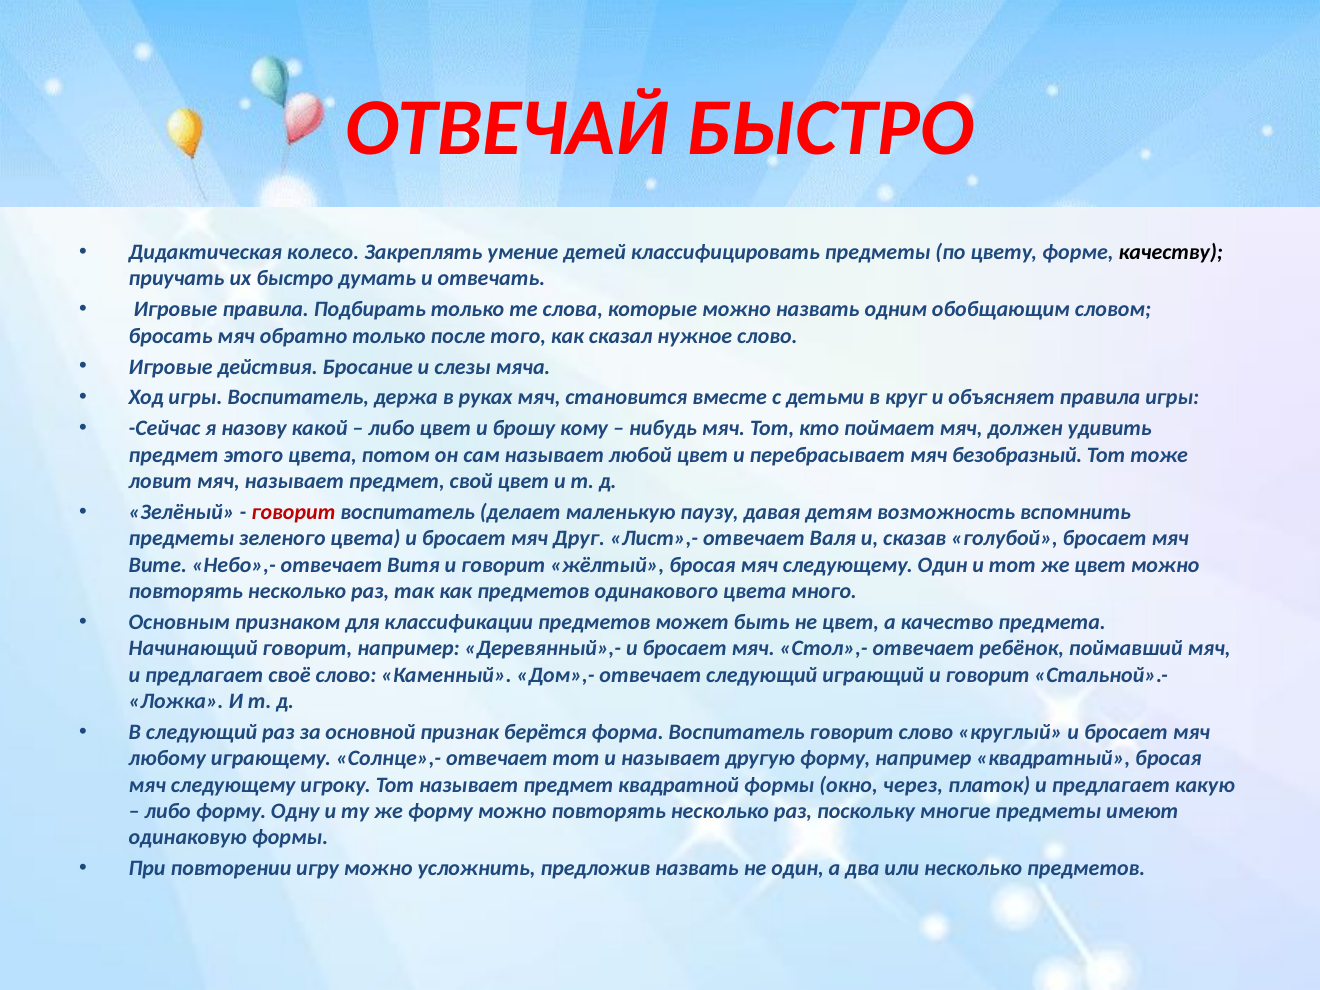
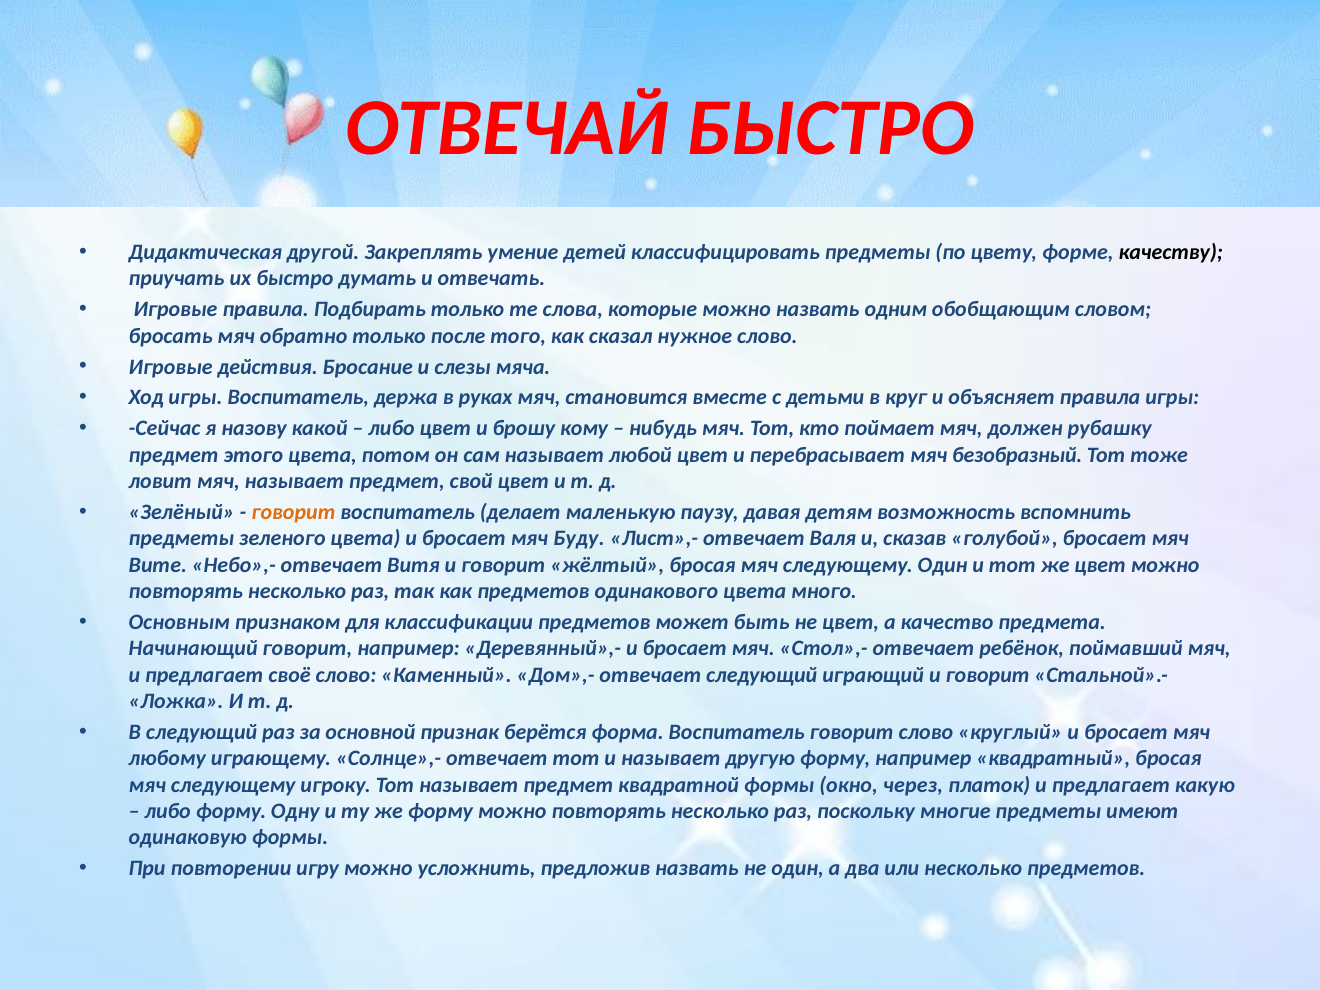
колесо: колесо -> другой (323, 252)
удивить: удивить -> рубашку (1110, 428)
говорит colour: red -> orange (293, 512)
Друг: Друг -> Буду (579, 538)
